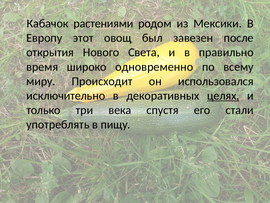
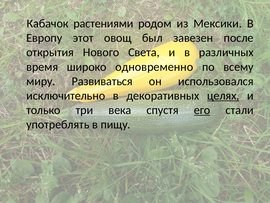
правильно: правильно -> различных (226, 52)
Происходит: Происходит -> Развиваться (102, 81)
его underline: none -> present (202, 110)
